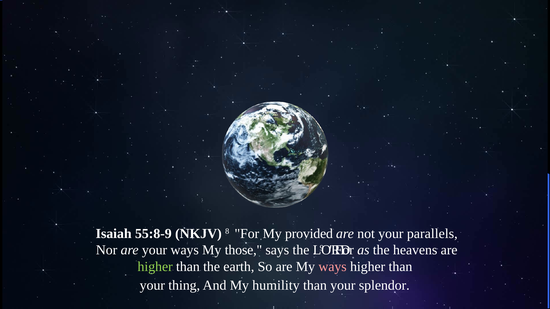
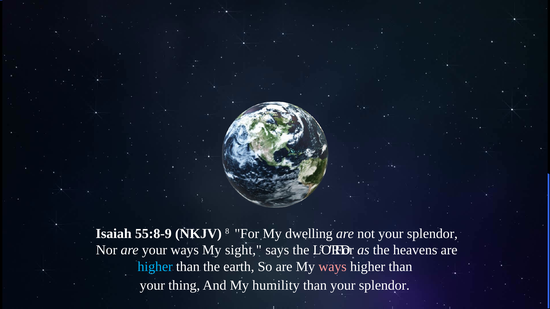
provided: provided -> dwelling (309, 234)
not your parallels: parallels -> splendor (432, 234)
those: those -> sight (243, 250)
higher colour: light green -> light blue (155, 267)
